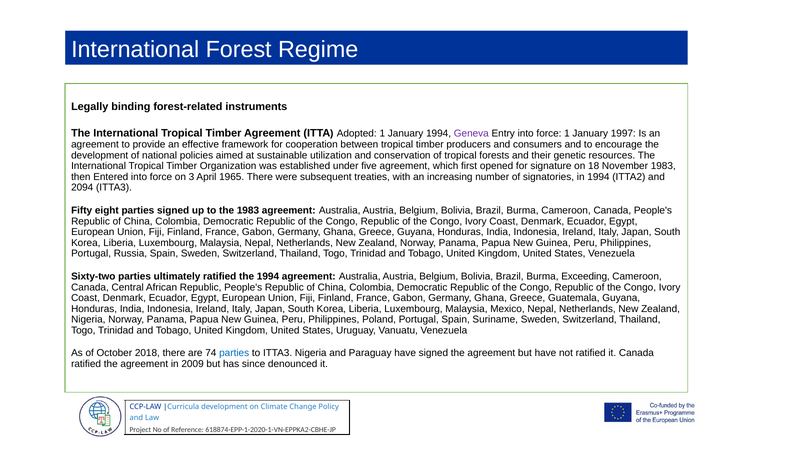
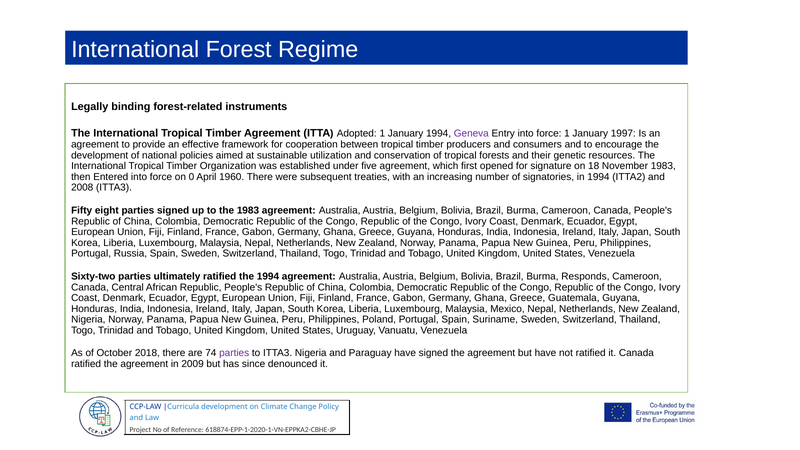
3: 3 -> 0 (191, 177)
1965: 1965 -> 1960 (232, 177)
2094: 2094 -> 2008 (82, 188)
Exceeding: Exceeding -> Responds (585, 276)
parties colour: blue -> purple (234, 353)
